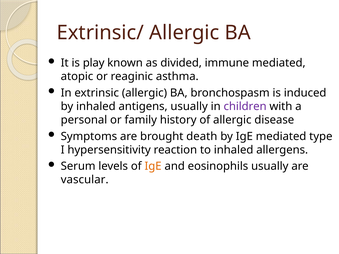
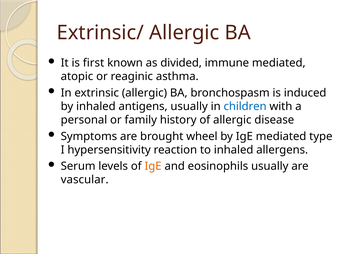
play: play -> first (94, 63)
children colour: purple -> blue (245, 106)
death: death -> wheel (202, 136)
